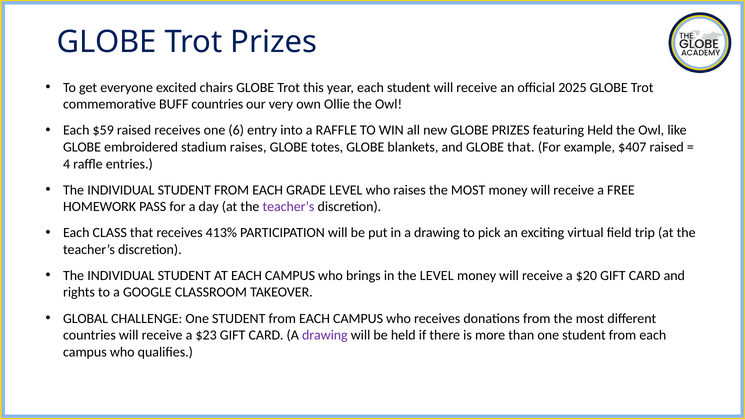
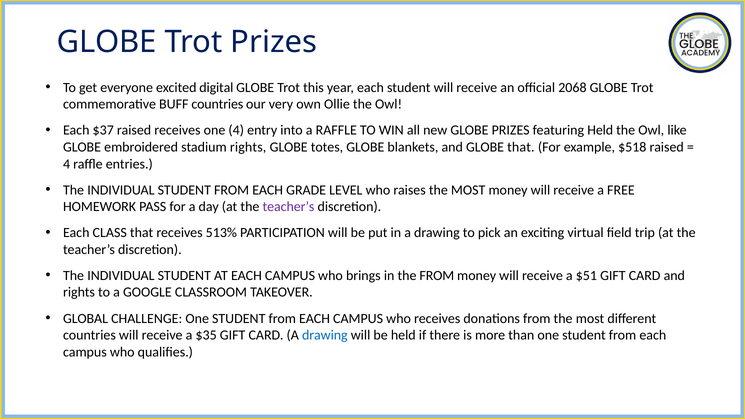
chairs: chairs -> digital (216, 88)
2025: 2025 -> 2068 (572, 88)
$59: $59 -> $37 (103, 130)
one 6: 6 -> 4 (236, 130)
stadium raises: raises -> rights (248, 147)
$407: $407 -> $518 (632, 147)
413%: 413% -> 513% (221, 233)
the LEVEL: LEVEL -> FROM (437, 276)
$20: $20 -> $51 (586, 276)
$23: $23 -> $35 (206, 335)
drawing colour: purple -> blue (325, 335)
